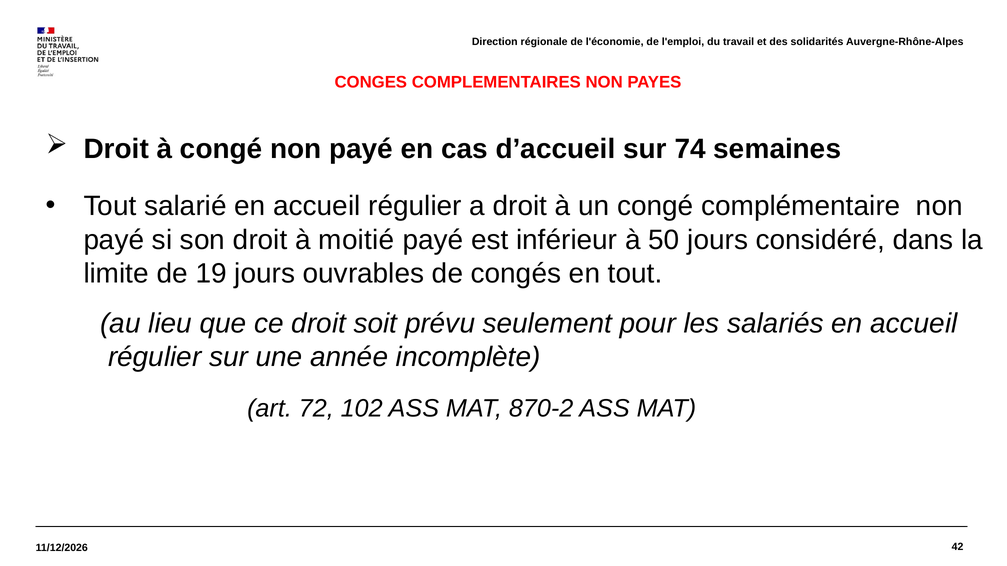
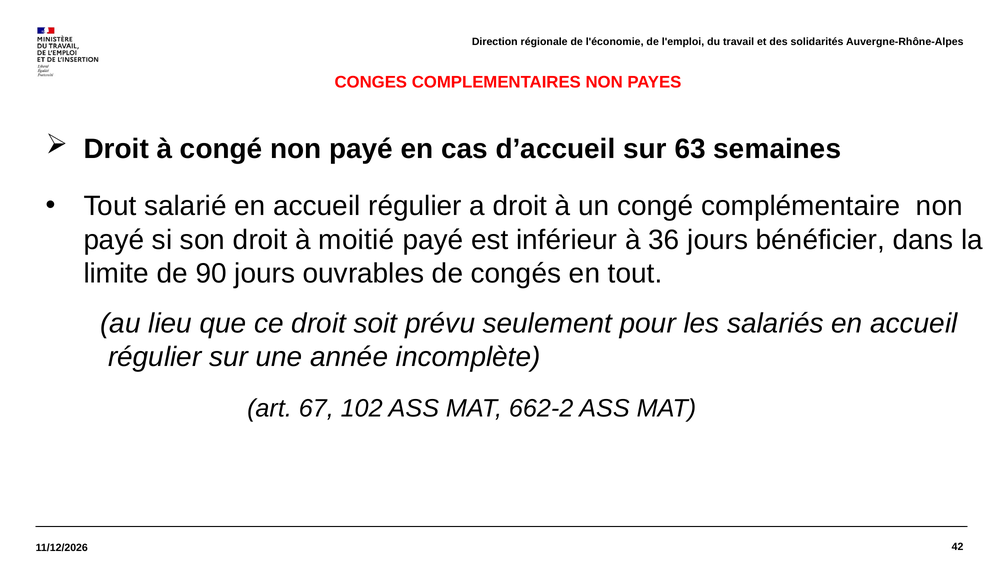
74: 74 -> 63 (690, 149)
50: 50 -> 36 (664, 240)
considéré: considéré -> bénéficier (820, 240)
19: 19 -> 90 (211, 274)
72: 72 -> 67 (316, 409)
870-2: 870-2 -> 662-2 (541, 409)
